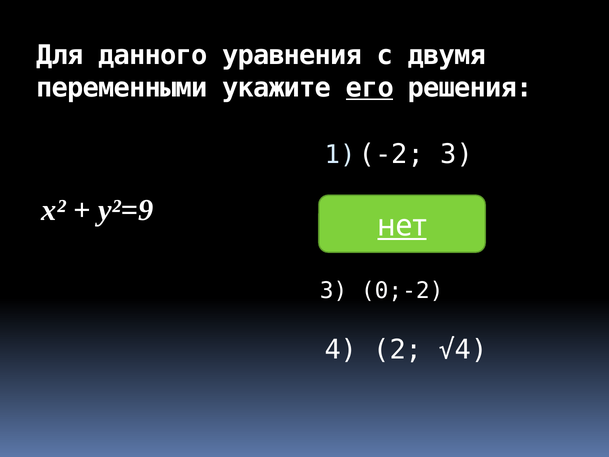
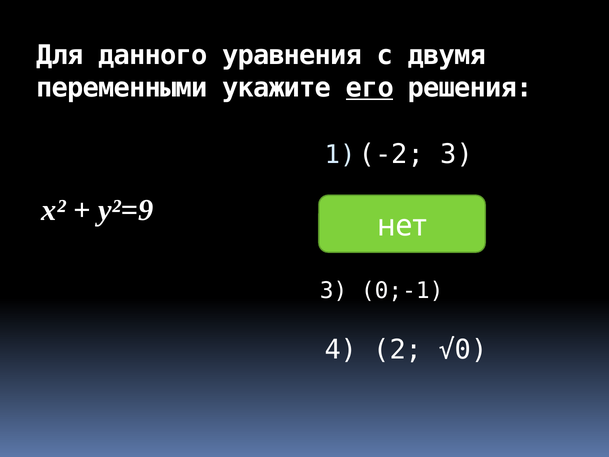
нет underline: present -> none (402, 226)
0;-2: 0;-2 -> 0;-1 (402, 290)
√4: √4 -> √0 (463, 349)
